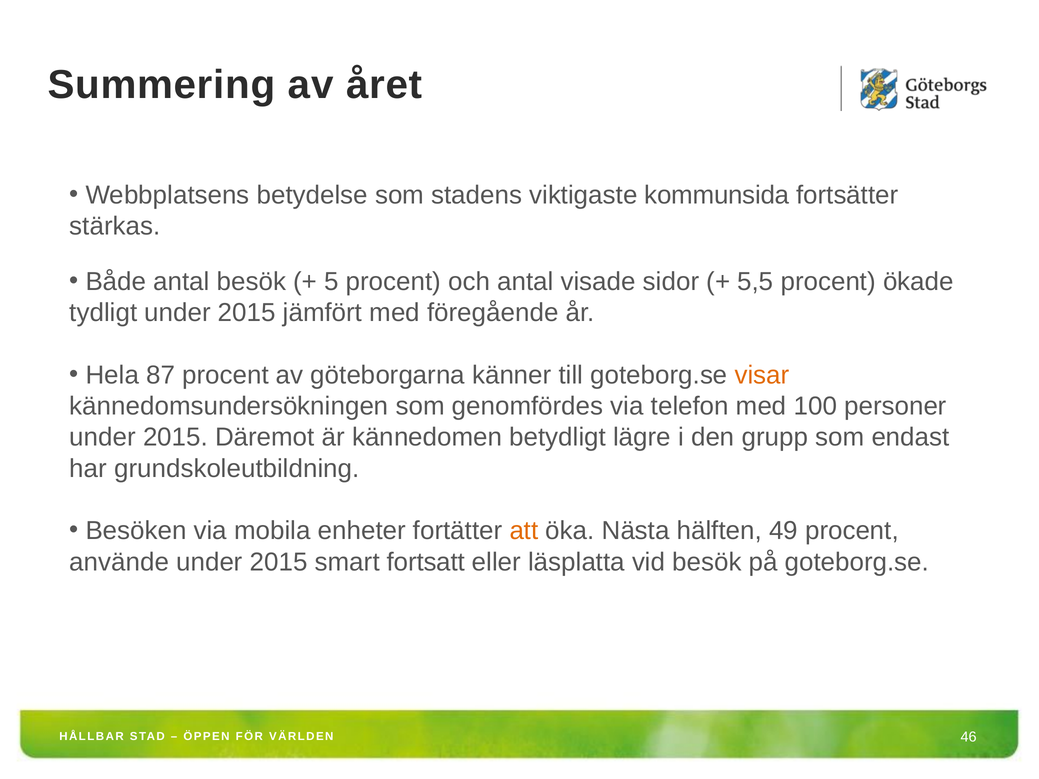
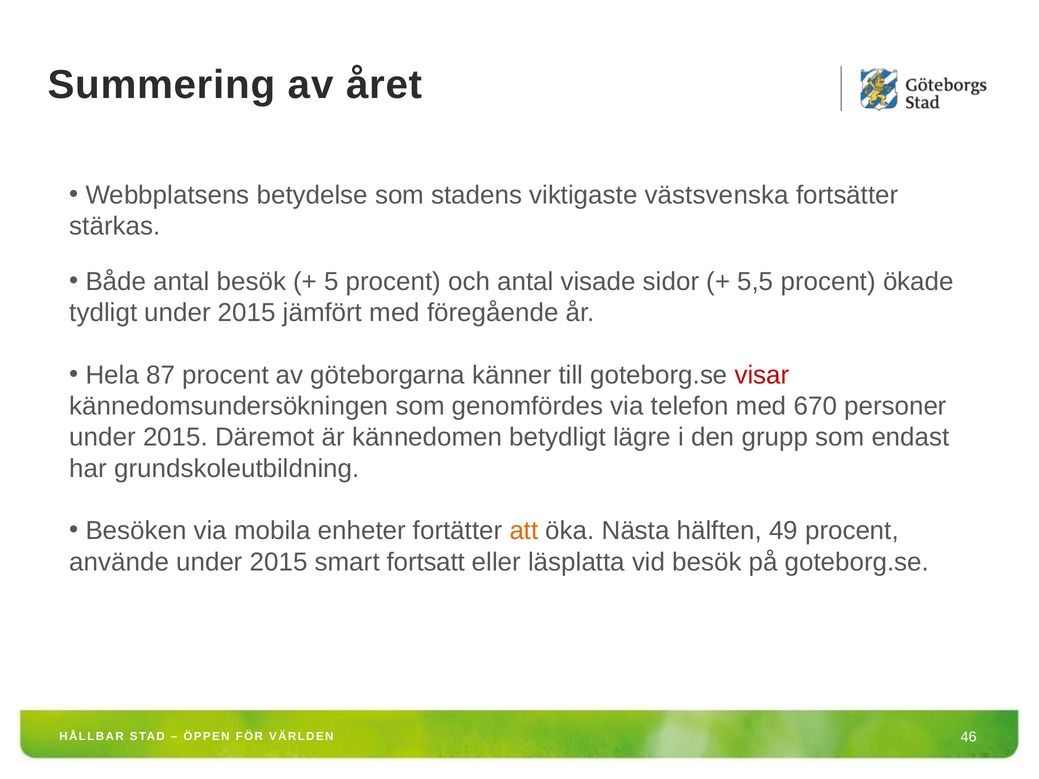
kommunsida: kommunsida -> västsvenska (717, 195)
visar colour: orange -> red (762, 375)
100: 100 -> 670 (815, 406)
